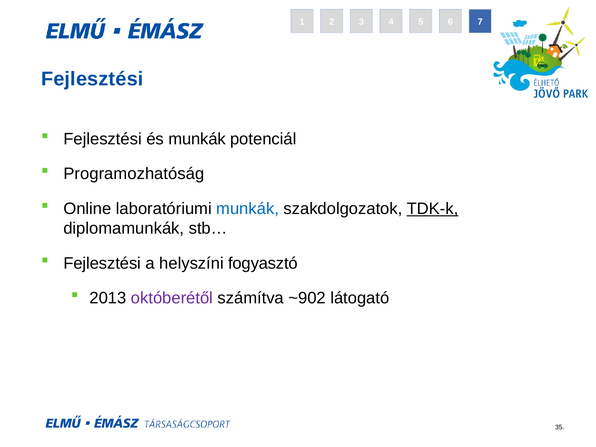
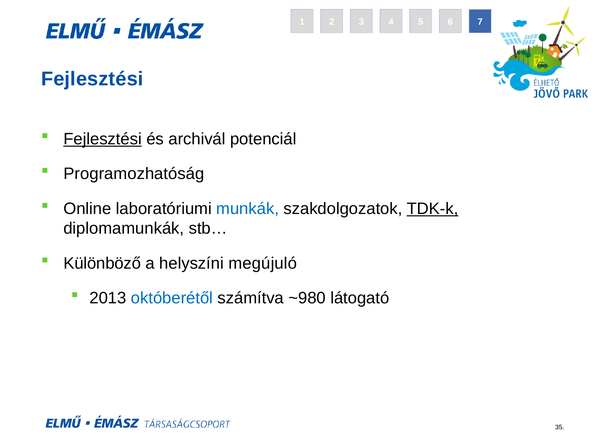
Fejlesztési underline: none -> present (103, 139)
és munkák: munkák -> archivál (197, 139)
Fejlesztési: Fejlesztési -> Különböző (102, 263)
fogyasztó: fogyasztó -> megújuló (263, 263)
októberétől colour: purple -> blue (172, 298)
~902: ~902 -> ~980 (307, 298)
